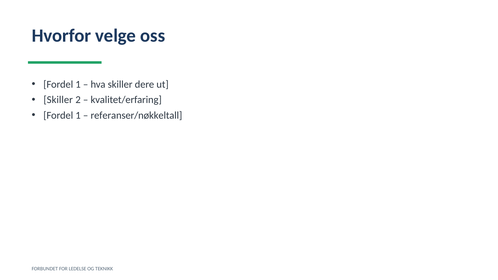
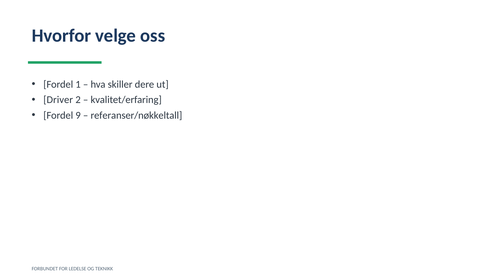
Skiller: Skiller -> Driver (58, 100)
1: 1 -> 9 (78, 115)
